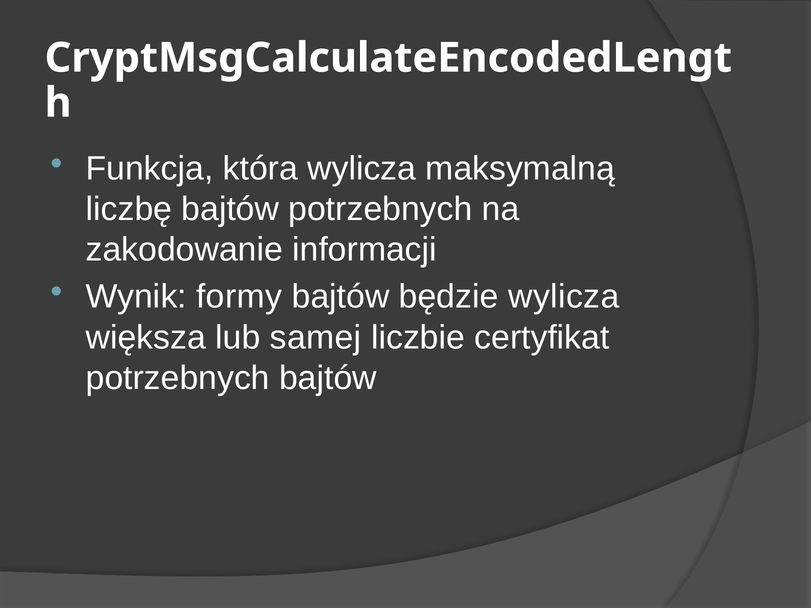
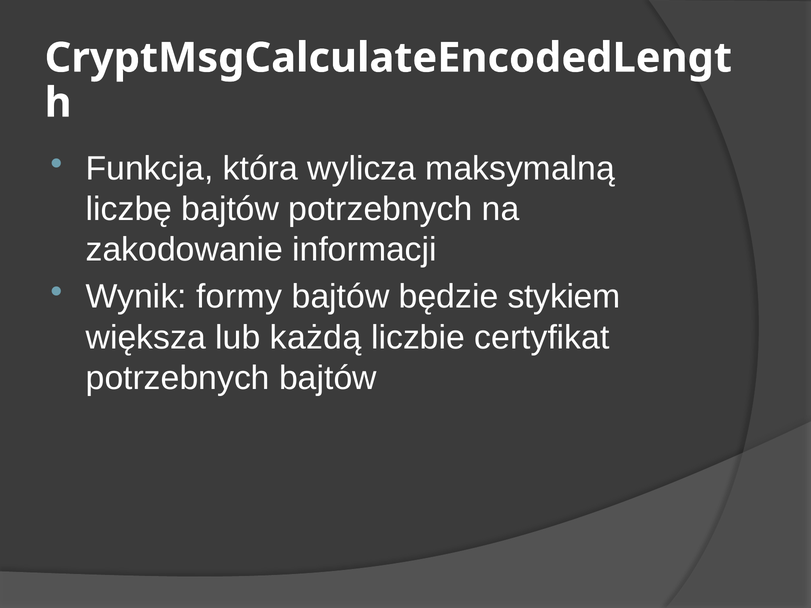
będzie wylicza: wylicza -> stykiem (564, 297)
samej: samej -> każdą (316, 338)
